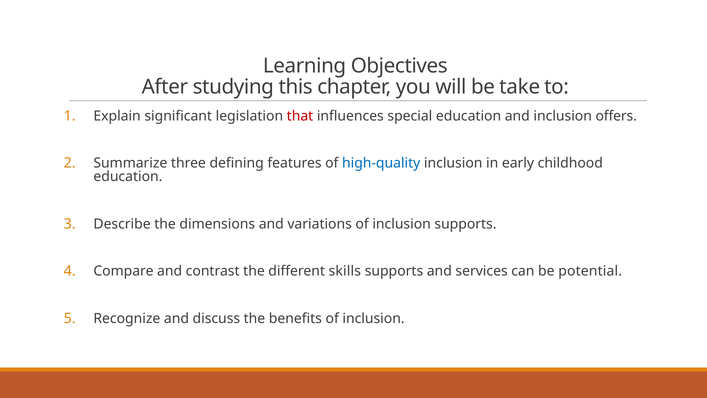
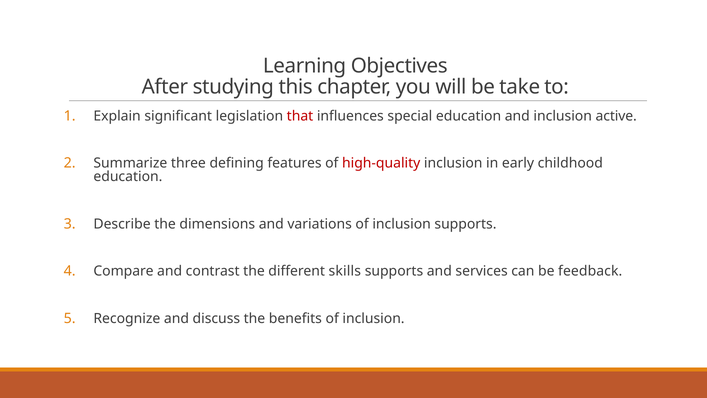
offers: offers -> active (616, 116)
high-quality colour: blue -> red (381, 163)
potential: potential -> feedback (590, 271)
